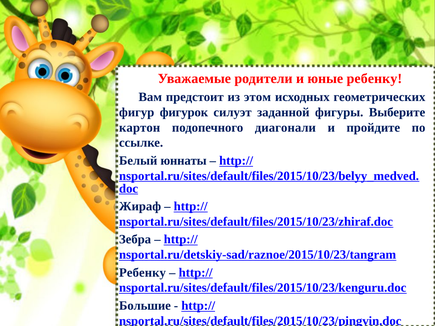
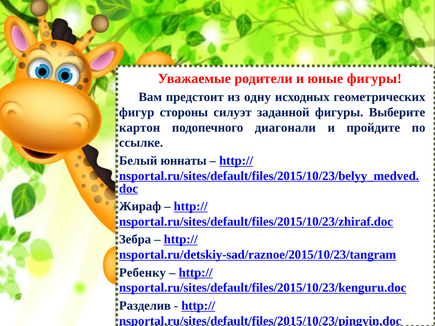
юные ребенку: ребенку -> фигуры (374, 79)
этом: этом -> одну (257, 97)
фигурок: фигурок -> стороны (184, 112)
Большие: Большие -> Разделив (145, 306)
